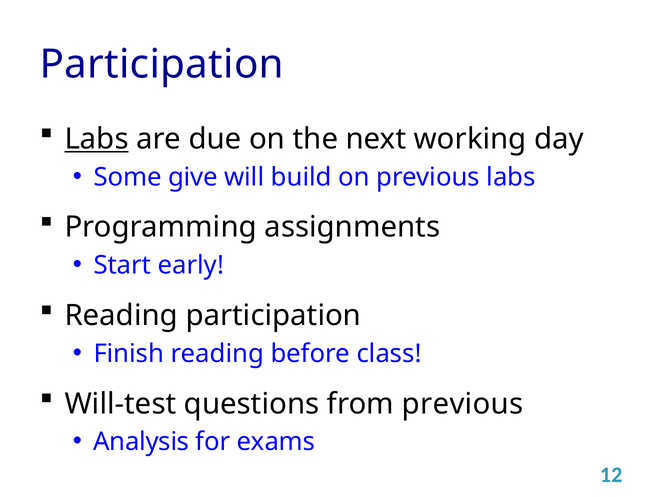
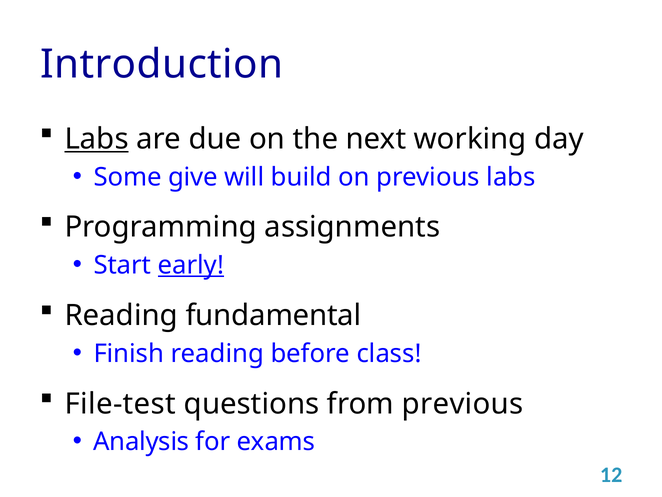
Participation: Participation -> Introduction (162, 64)
early underline: none -> present (191, 265)
Reading participation: participation -> fundamental (273, 315)
Will-test: Will-test -> File-test (120, 403)
